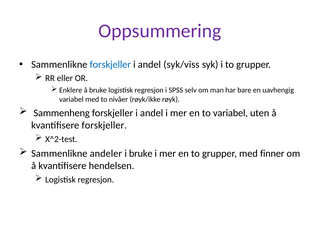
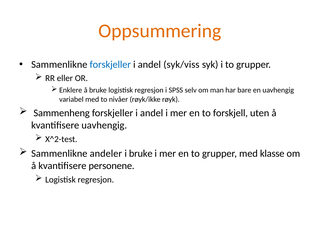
Oppsummering colour: purple -> orange (160, 31)
to variabel: variabel -> forskjell (230, 113)
kvantifisere forskjeller: forskjeller -> uavhengig (104, 125)
finner: finner -> klasse (272, 154)
hendelsen: hendelsen -> personene (112, 166)
